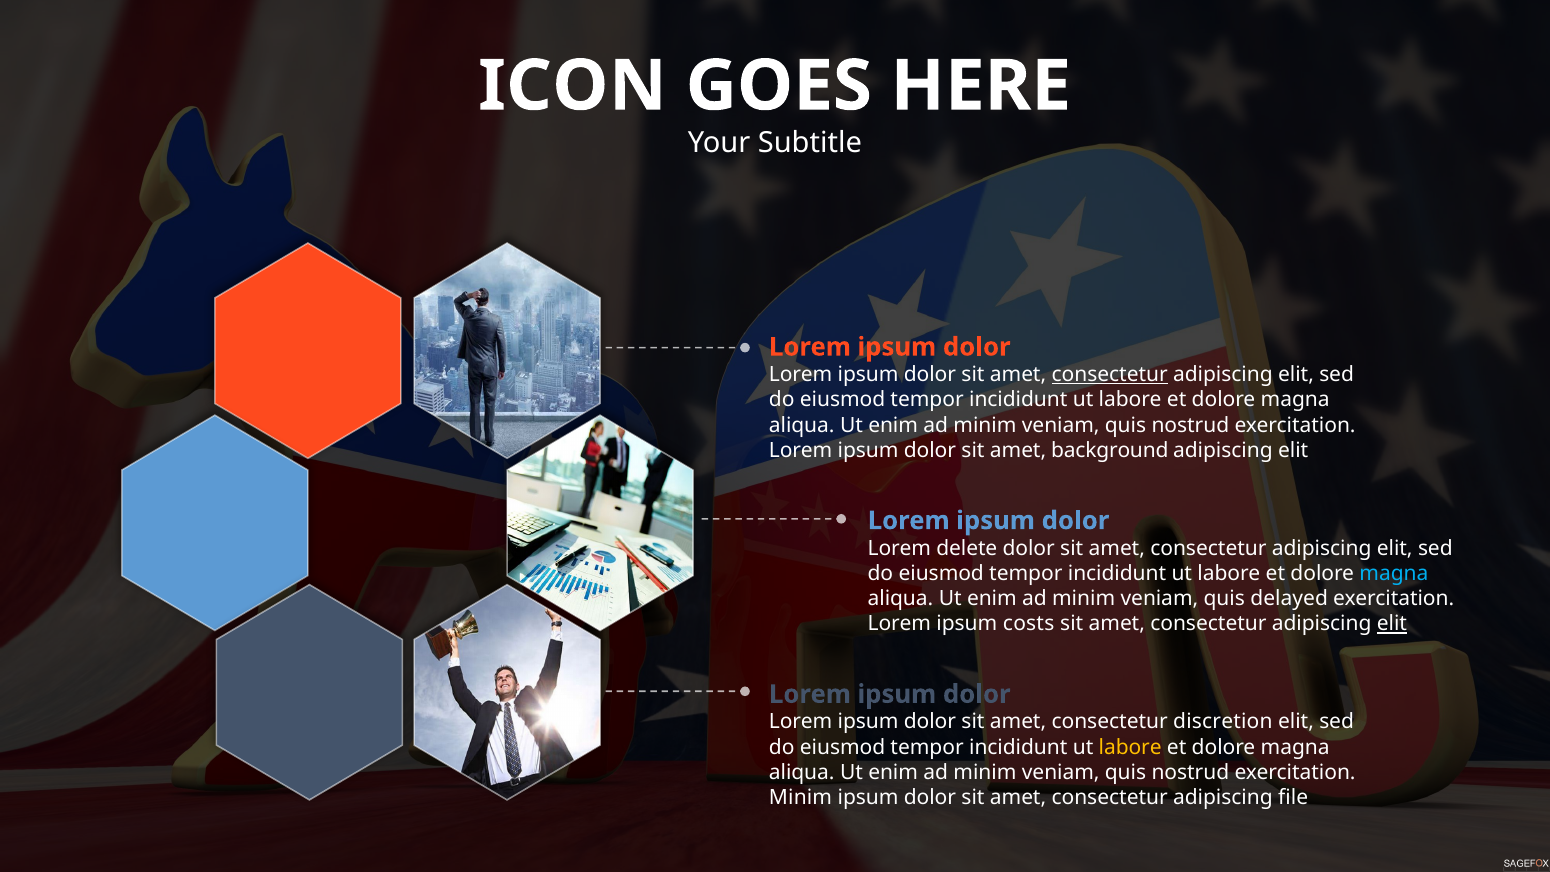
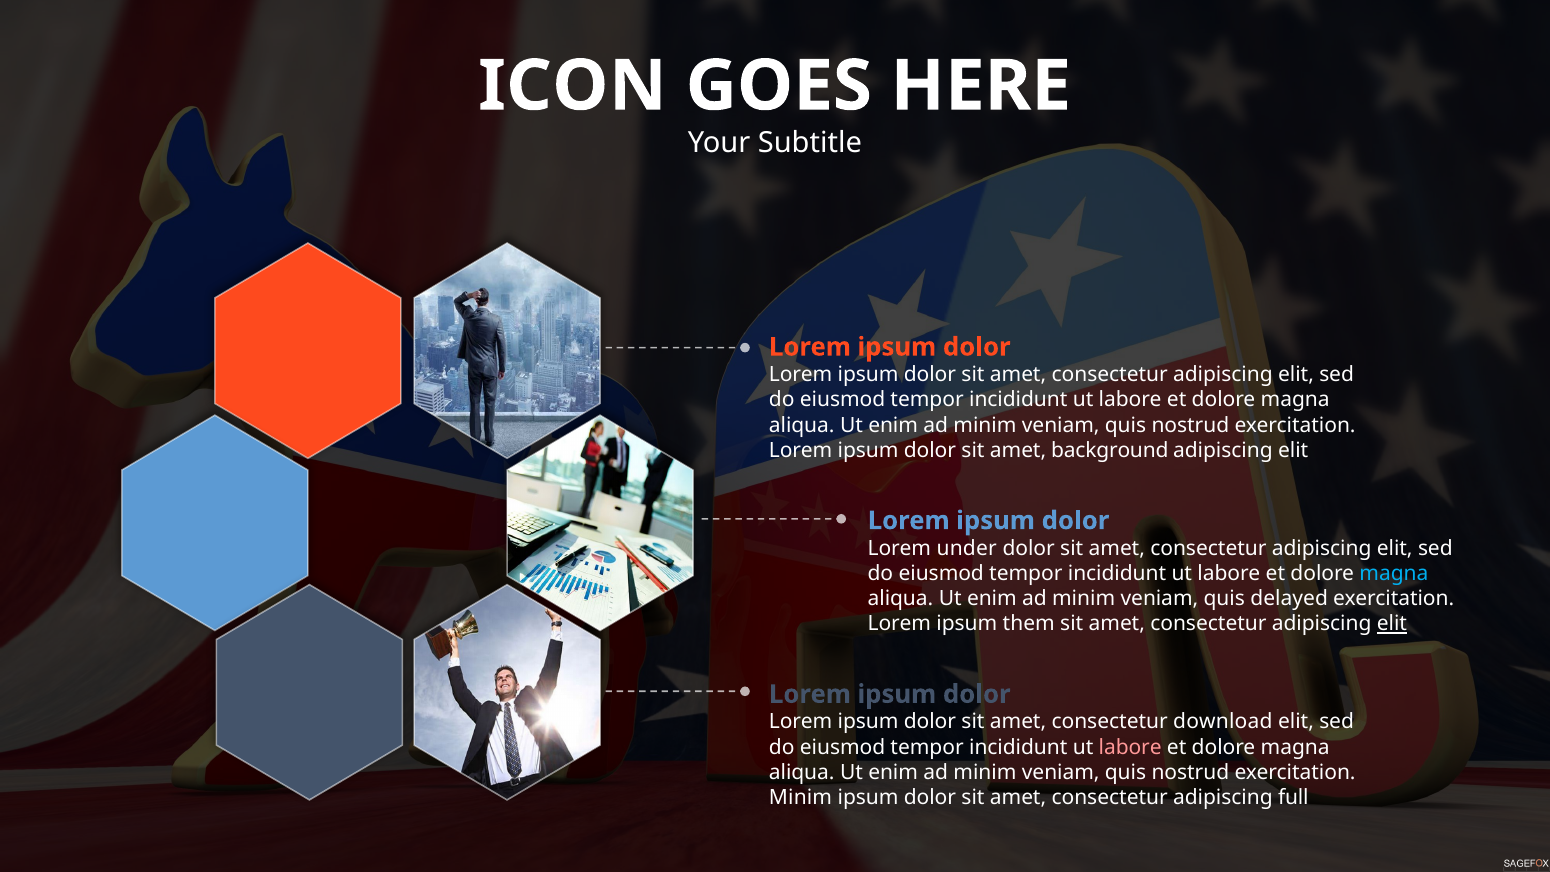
consectetur underline: present -> none (1110, 375)
delete: delete -> under (967, 548)
costs: costs -> them (1029, 624)
discretion: discretion -> download (1223, 722)
labore colour: yellow -> pink (1130, 747)
file: file -> full (1293, 798)
